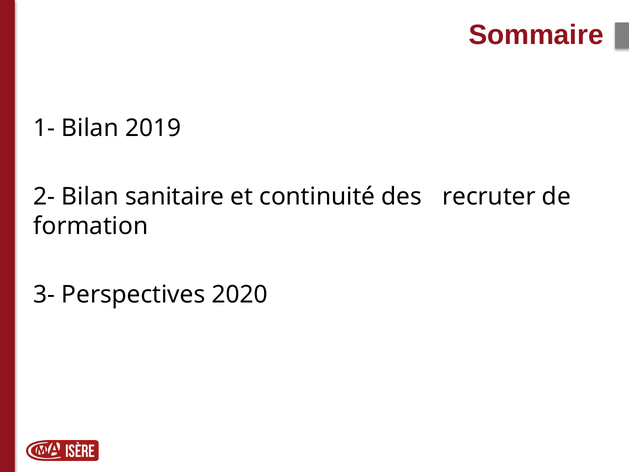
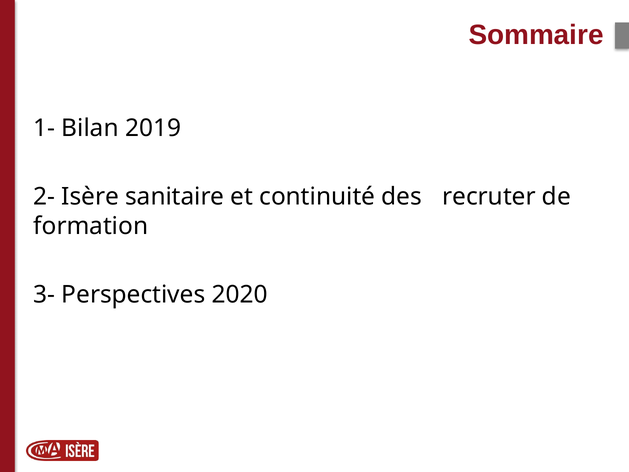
2- Bilan: Bilan -> Isère (90, 197)
